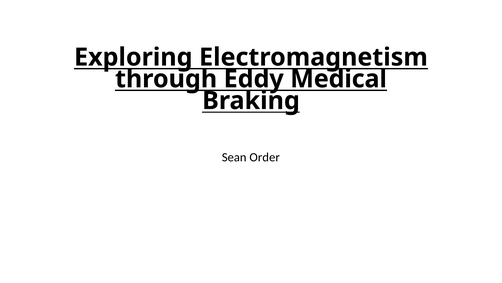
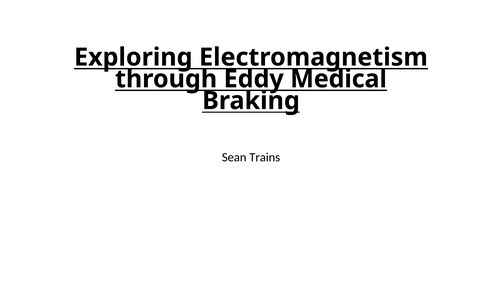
Order: Order -> Trains (265, 157)
